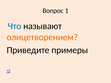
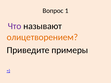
Что colour: blue -> purple (15, 26)
